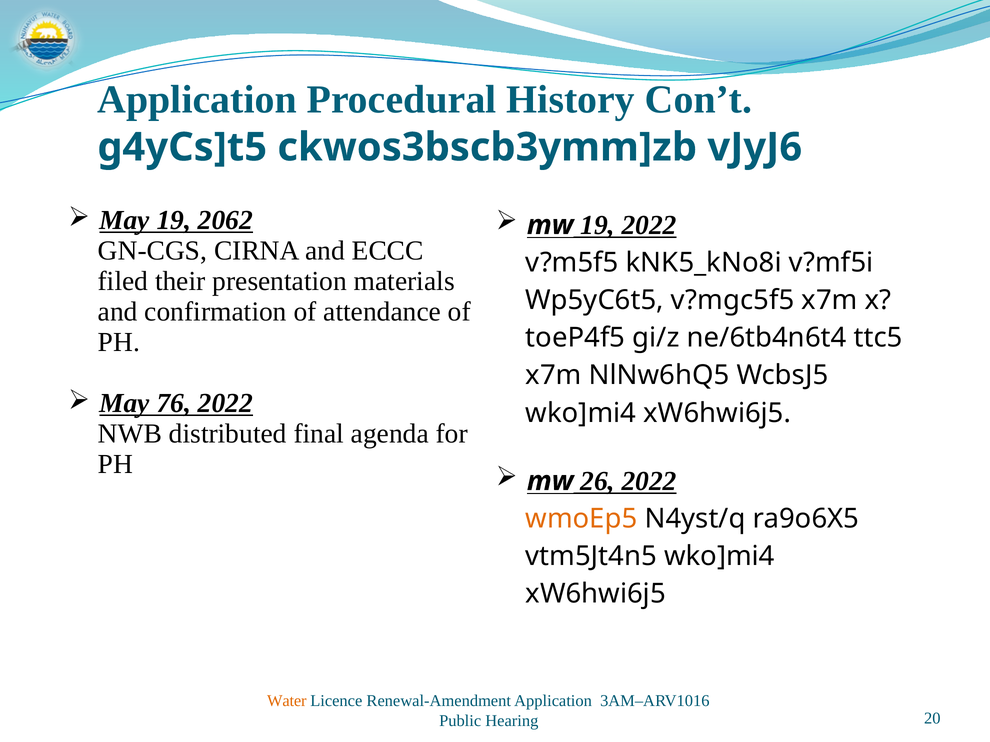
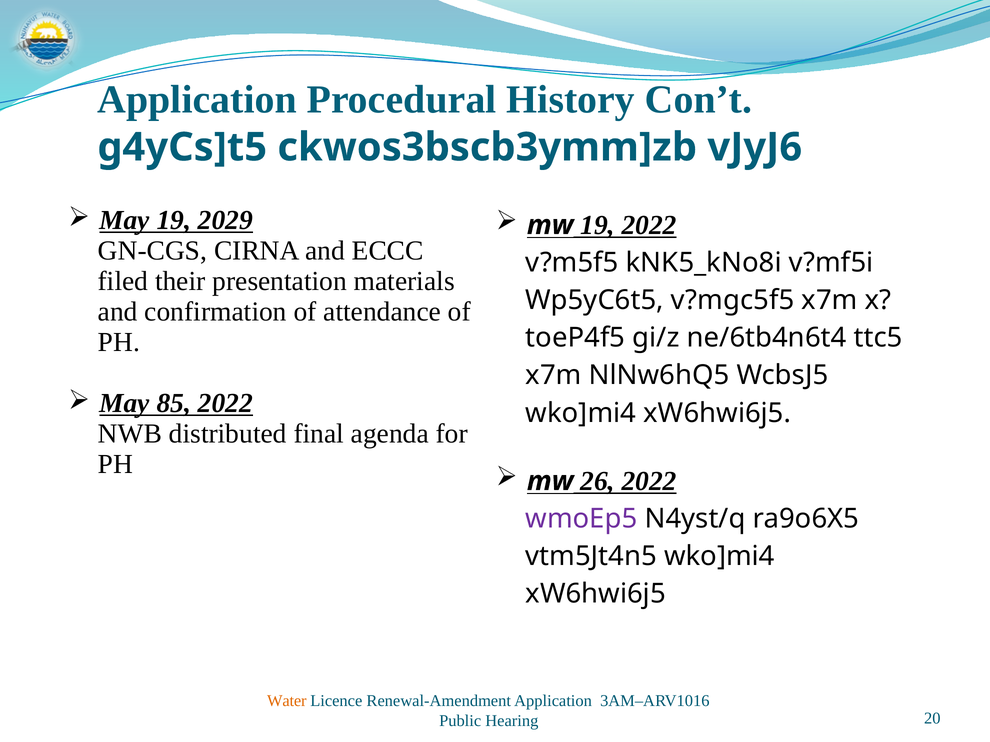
2062: 2062 -> 2029 (225, 220)
76: 76 -> 85 (174, 403)
wmoEp5 colour: orange -> purple (581, 519)
